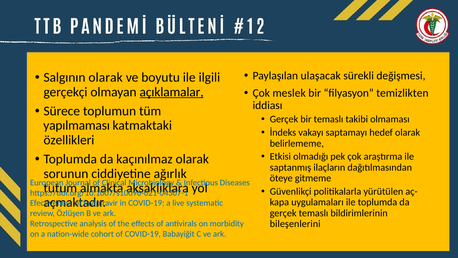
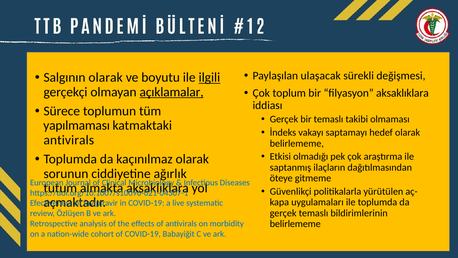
ilgili underline: none -> present (209, 77)
meslek: meslek -> toplum (289, 93)
filyasyon temizlikten: temizlikten -> aksaklıklara (402, 93)
özellikleri: özellikleri -> antivirals (69, 140)
bileşenlerini: bileşenlerini -> belirlememe (295, 224)
